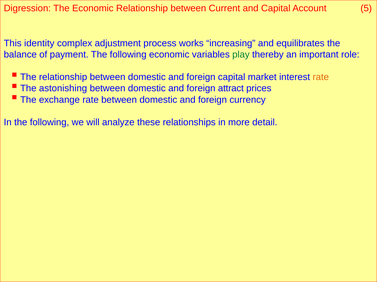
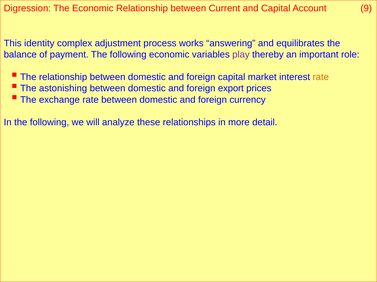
5: 5 -> 9 (366, 8)
increasing: increasing -> answering (231, 43)
play colour: green -> purple (241, 55)
attract: attract -> export (231, 89)
